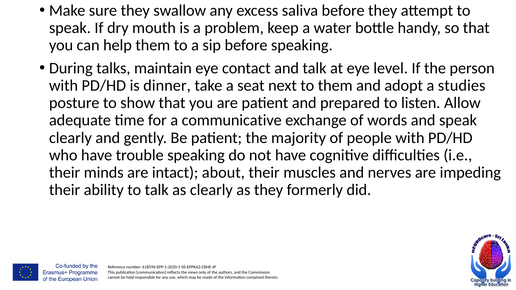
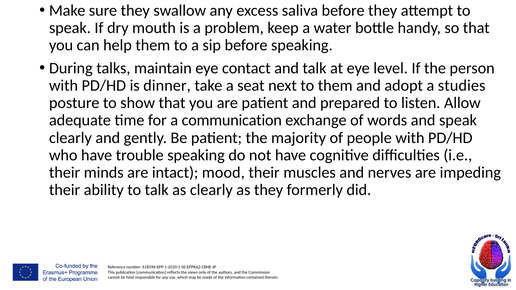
a communicative: communicative -> communication (232, 120)
about: about -> mood (223, 173)
